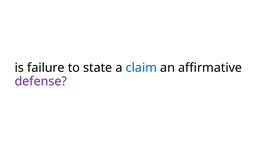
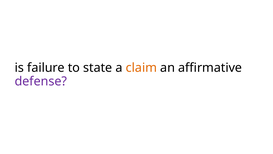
claim colour: blue -> orange (141, 68)
